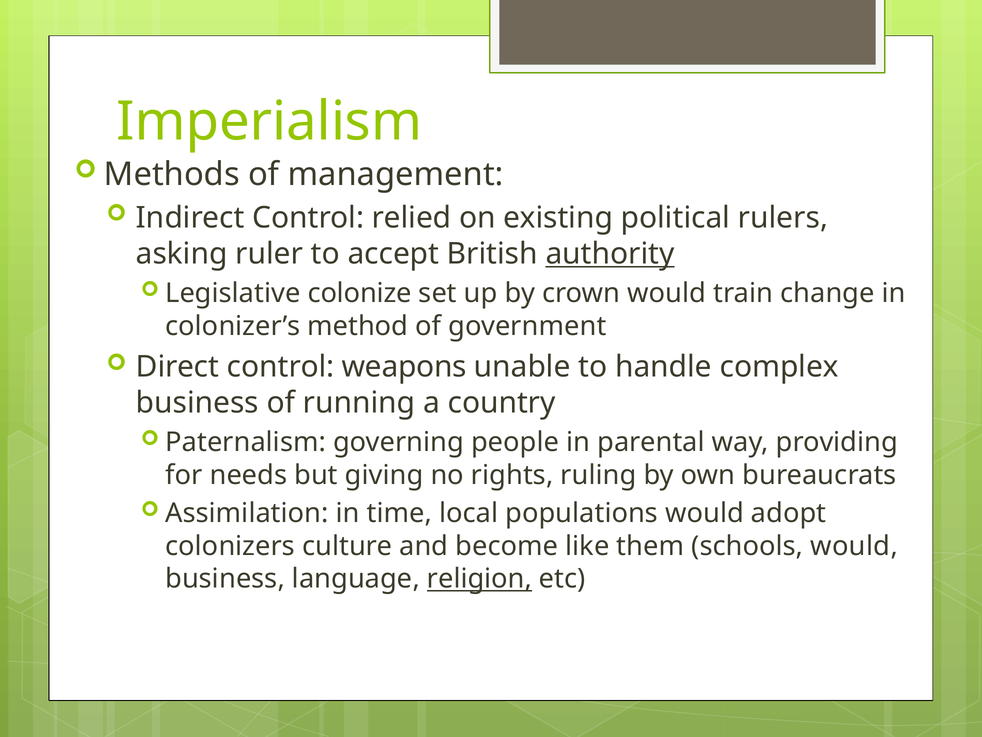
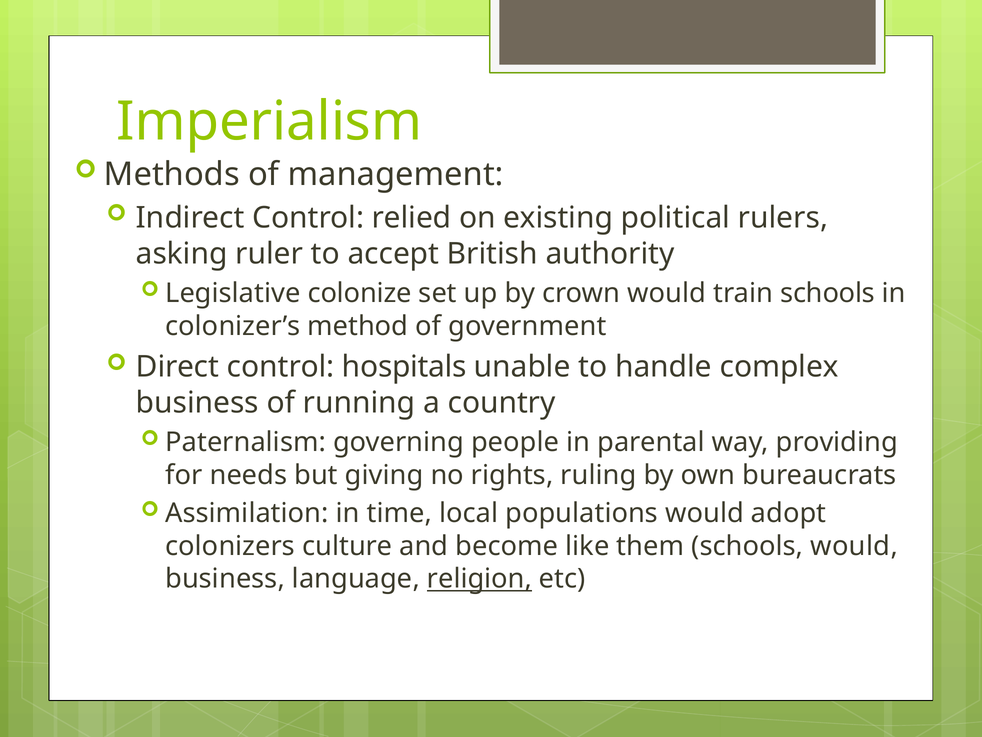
authority underline: present -> none (610, 254)
train change: change -> schools (828, 293)
weapons: weapons -> hospitals (404, 367)
